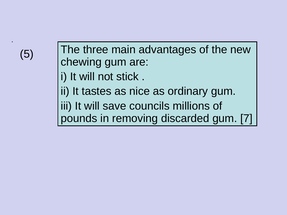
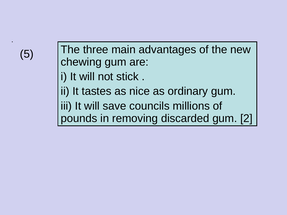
7: 7 -> 2 (246, 119)
